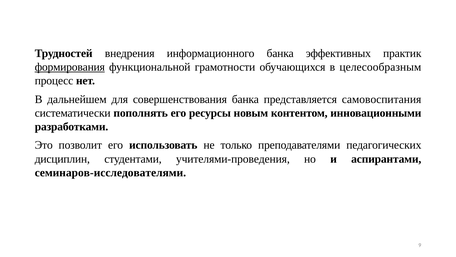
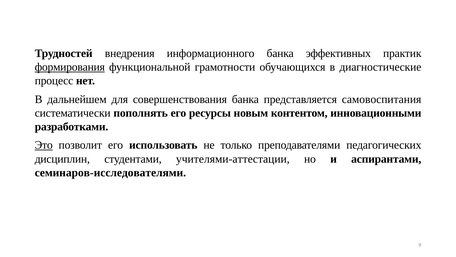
целесообразным: целесообразным -> диагностические (380, 67)
Это underline: none -> present (44, 145)
учителями-проведения: учителями-проведения -> учителями-аттестации (233, 159)
